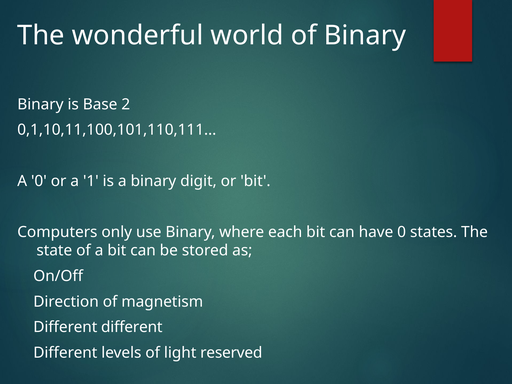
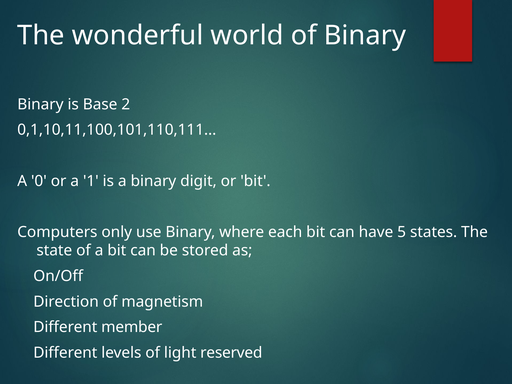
have 0: 0 -> 5 (402, 232)
different: different -> member (132, 327)
